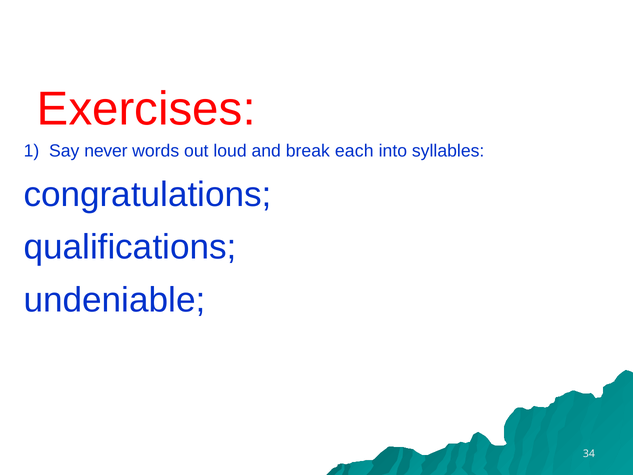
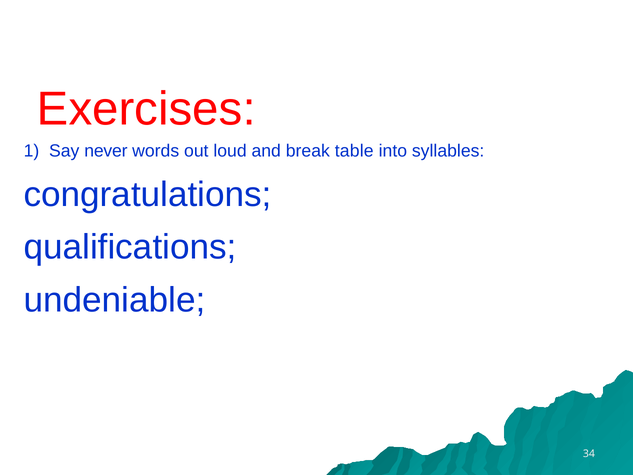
each: each -> table (354, 151)
